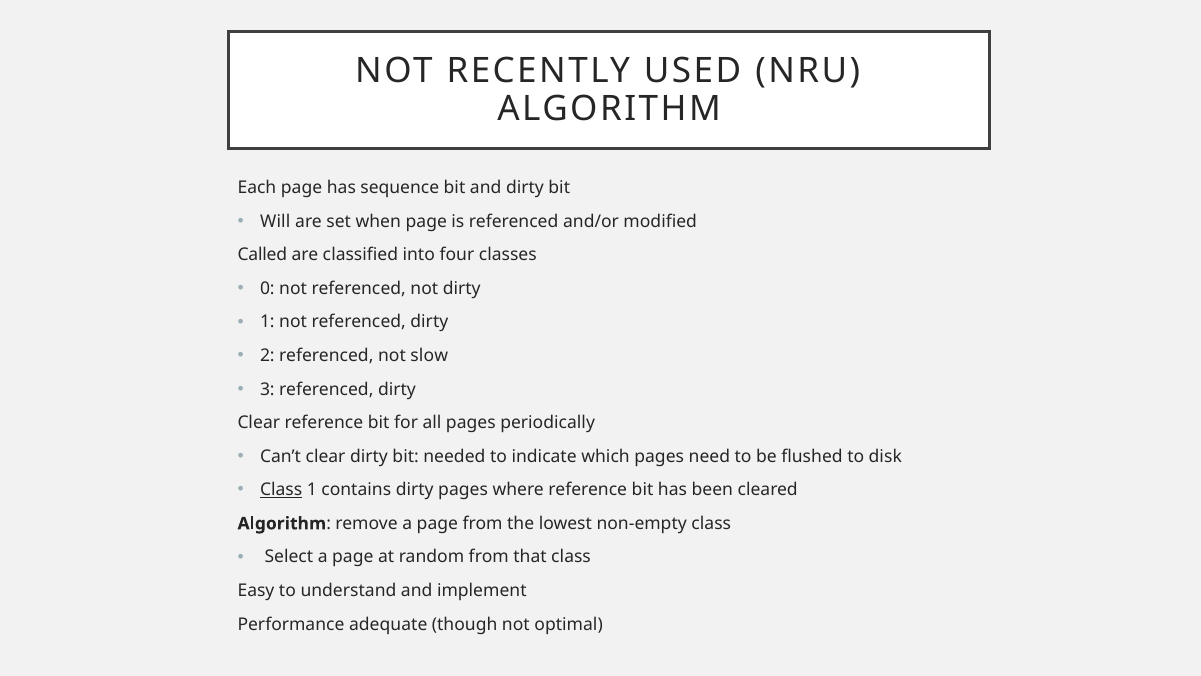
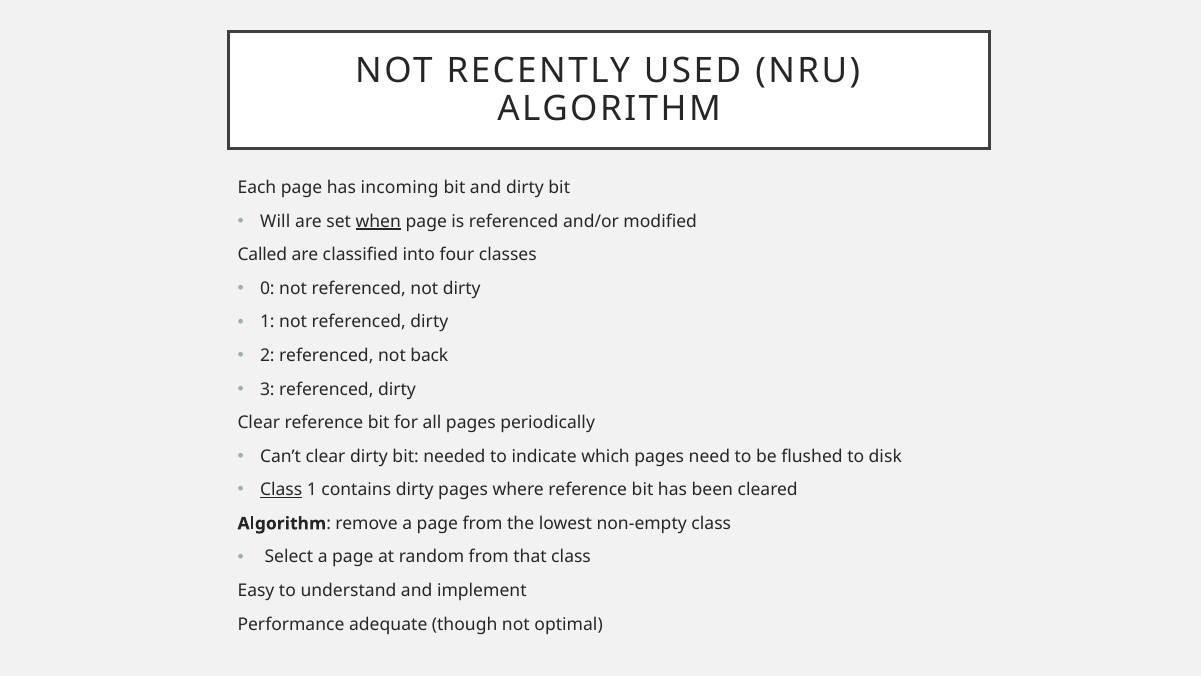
sequence: sequence -> incoming (400, 188)
when underline: none -> present (378, 221)
slow: slow -> back (429, 356)
